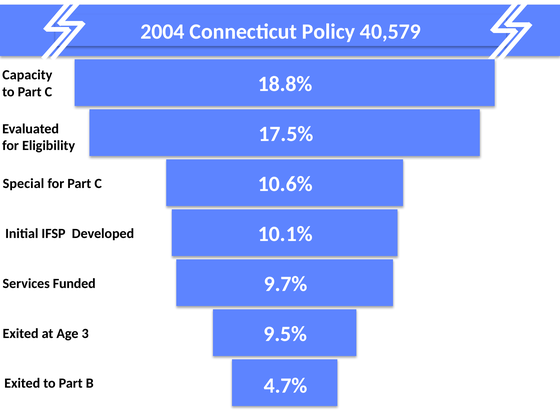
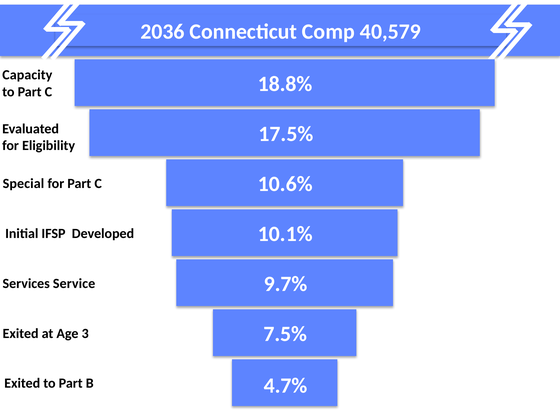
2004: 2004 -> 2036 (163, 32)
Policy: Policy -> Comp (328, 32)
Funded: Funded -> Service (74, 283)
9.5%: 9.5% -> 7.5% (285, 334)
